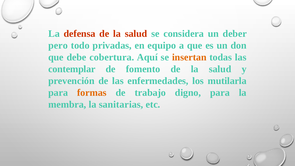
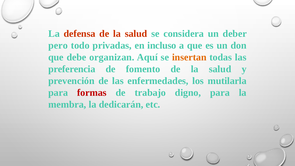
equipo: equipo -> incluso (162, 45)
cobertura: cobertura -> organizan (112, 57)
contemplar: contemplar -> preferencia (72, 69)
formas colour: orange -> red (92, 93)
sanitarias: sanitarias -> dedicarán (121, 104)
